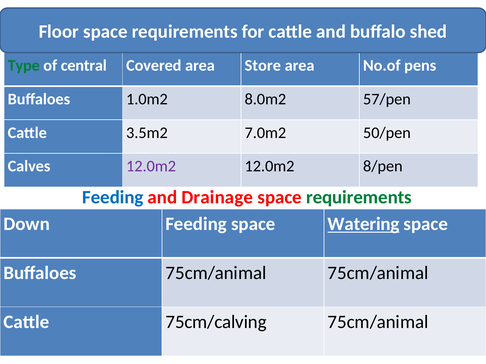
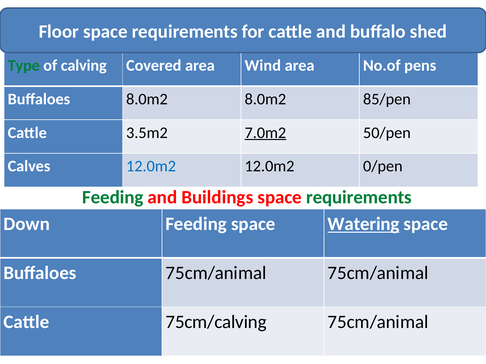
central: central -> calving (84, 66)
Store: Store -> Wind (263, 66)
Buffaloes 1.0m2: 1.0m2 -> 8.0m2 (147, 99)
57/pen: 57/pen -> 85/pen (387, 99)
7.0m2 underline: none -> present (265, 133)
12.0m2 colour: purple -> blue (151, 166)
8/pen: 8/pen -> 0/pen (383, 166)
Feeding colour: blue -> green (113, 198)
Drainage: Drainage -> Buildings (217, 198)
